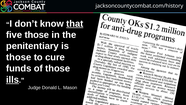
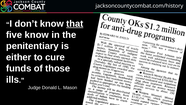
five those: those -> know (37, 35)
those: those -> either (19, 57)
ills underline: present -> none (12, 79)
